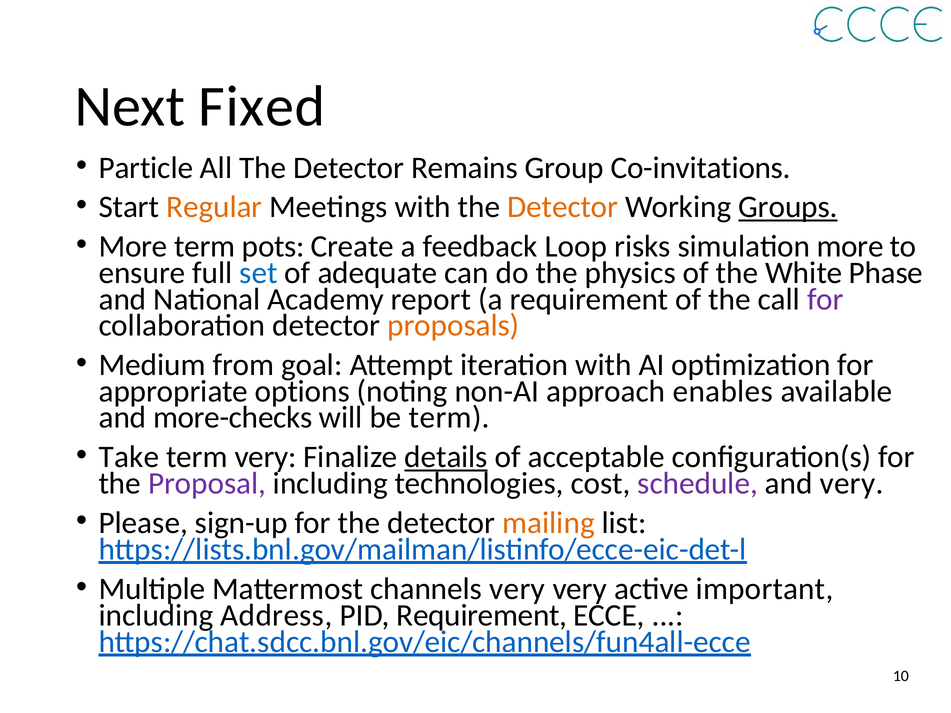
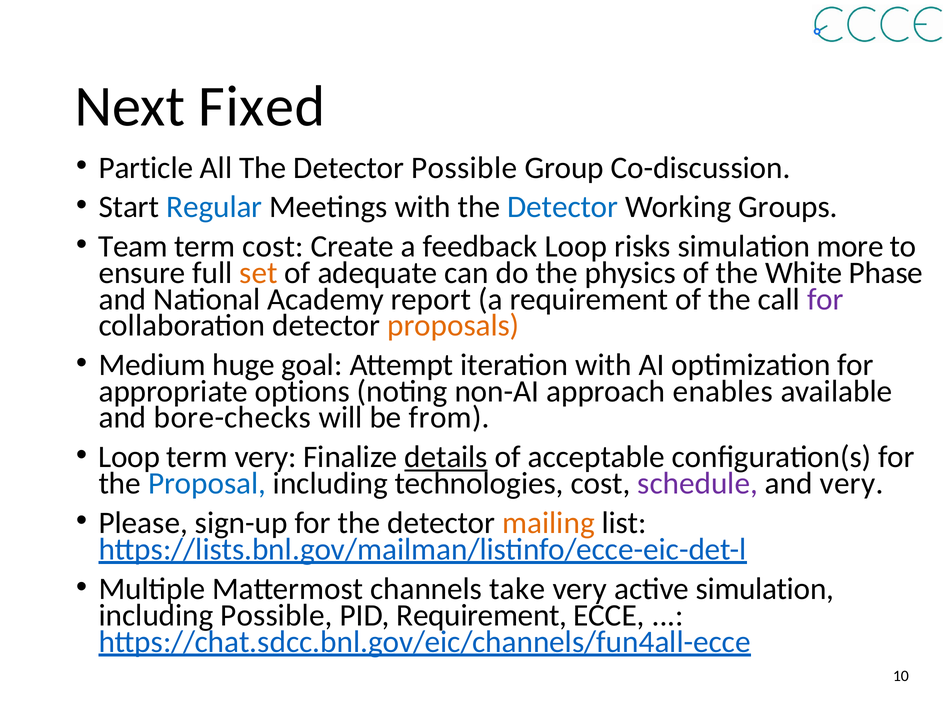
Detector Remains: Remains -> Possible (464, 168)
Co-invitations: Co-invitations -> Co-discussion (701, 168)
Regular colour: orange -> blue (214, 207)
Detector colour: orange -> blue (563, 207)
Groups underline: present -> none (788, 207)
More: More -> Team (133, 247)
term pots: pots -> cost (273, 247)
set colour: blue -> orange (258, 273)
from: from -> huge (244, 365)
more-checks: more-checks -> bore-checks (232, 418)
be term: term -> from (449, 418)
Take: Take -> Loop (129, 457)
Proposal colour: purple -> blue (207, 483)
channels very: very -> take (517, 589)
active important: important -> simulation (765, 589)
including Address: Address -> Possible (276, 615)
